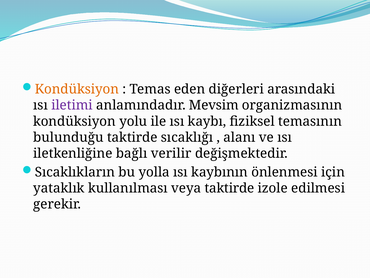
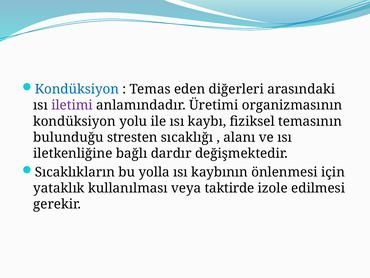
Kondüksiyon colour: orange -> blue (77, 89)
Mevsim: Mevsim -> Üretimi (214, 105)
bulunduğu taktirde: taktirde -> stresten (132, 137)
verilir: verilir -> dardır (171, 153)
